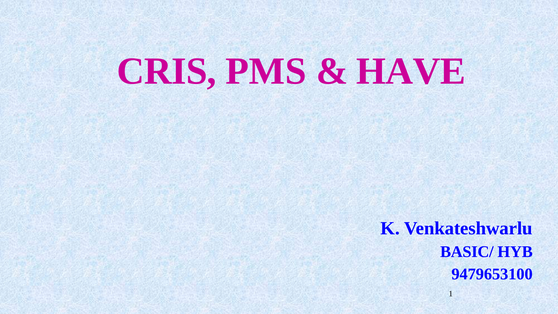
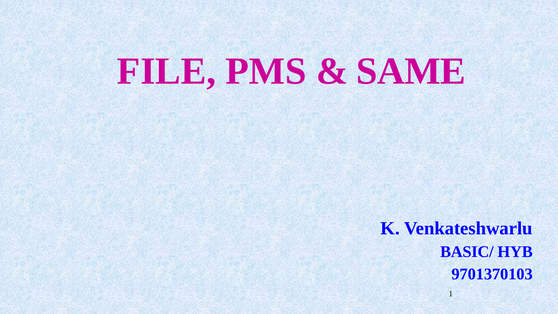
CRIS: CRIS -> FILE (166, 71)
HAVE: HAVE -> SAME (411, 71)
9479653100: 9479653100 -> 9701370103 (492, 274)
